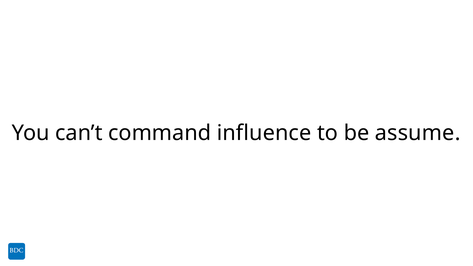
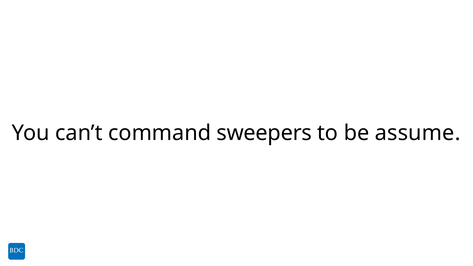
influence: influence -> sweepers (264, 133)
